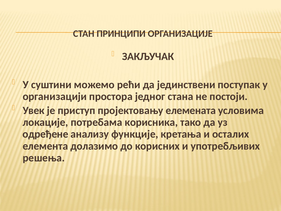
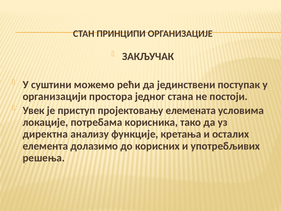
одређене: одређене -> директна (45, 134)
